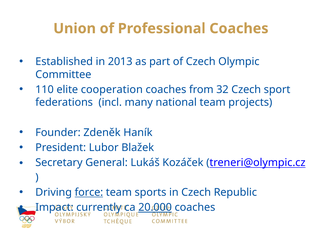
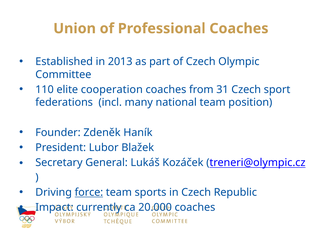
32: 32 -> 31 (222, 89)
projects: projects -> position (250, 102)
20.000 underline: present -> none (155, 207)
